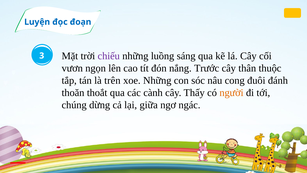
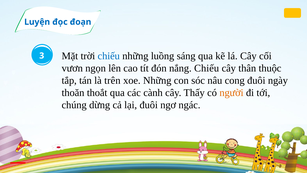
chiếu colour: purple -> blue (109, 56)
nắng Trước: Trước -> Chiếu (207, 68)
đánh: đánh -> ngày (278, 80)
lại giữa: giữa -> đuôi (149, 105)
